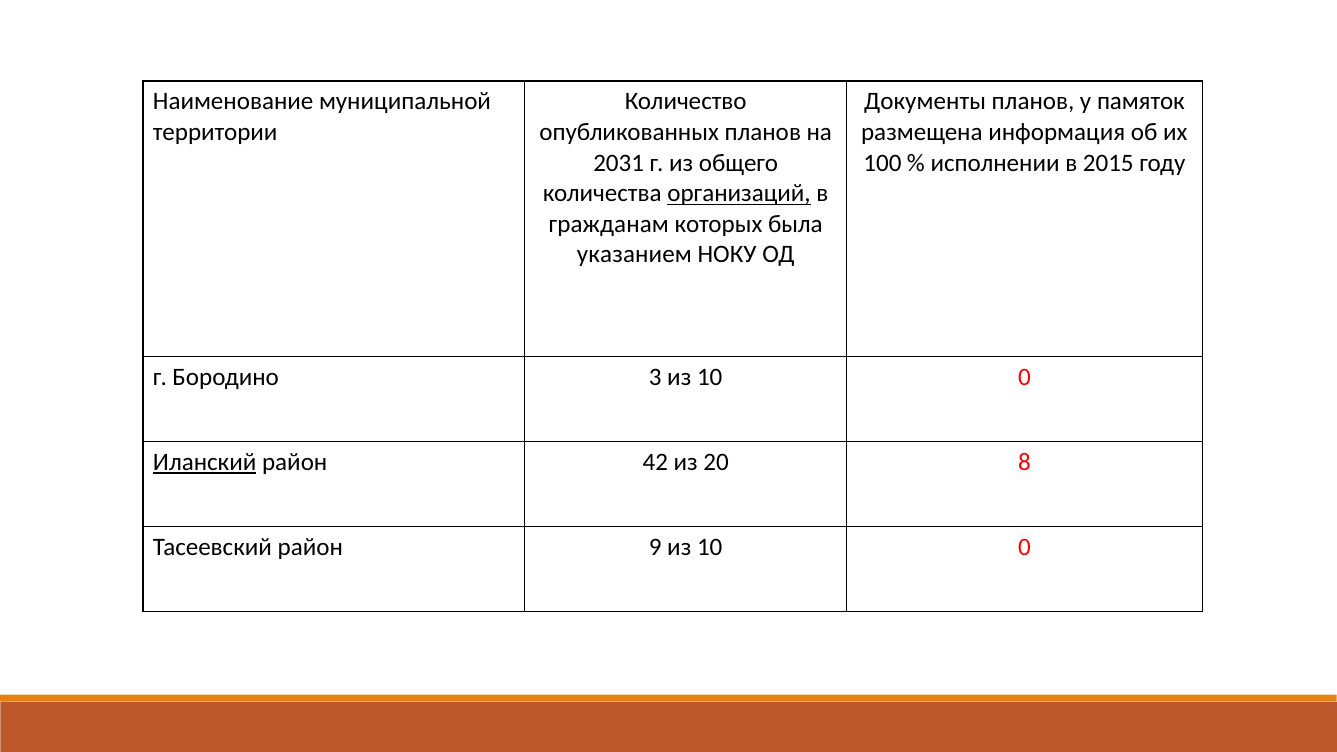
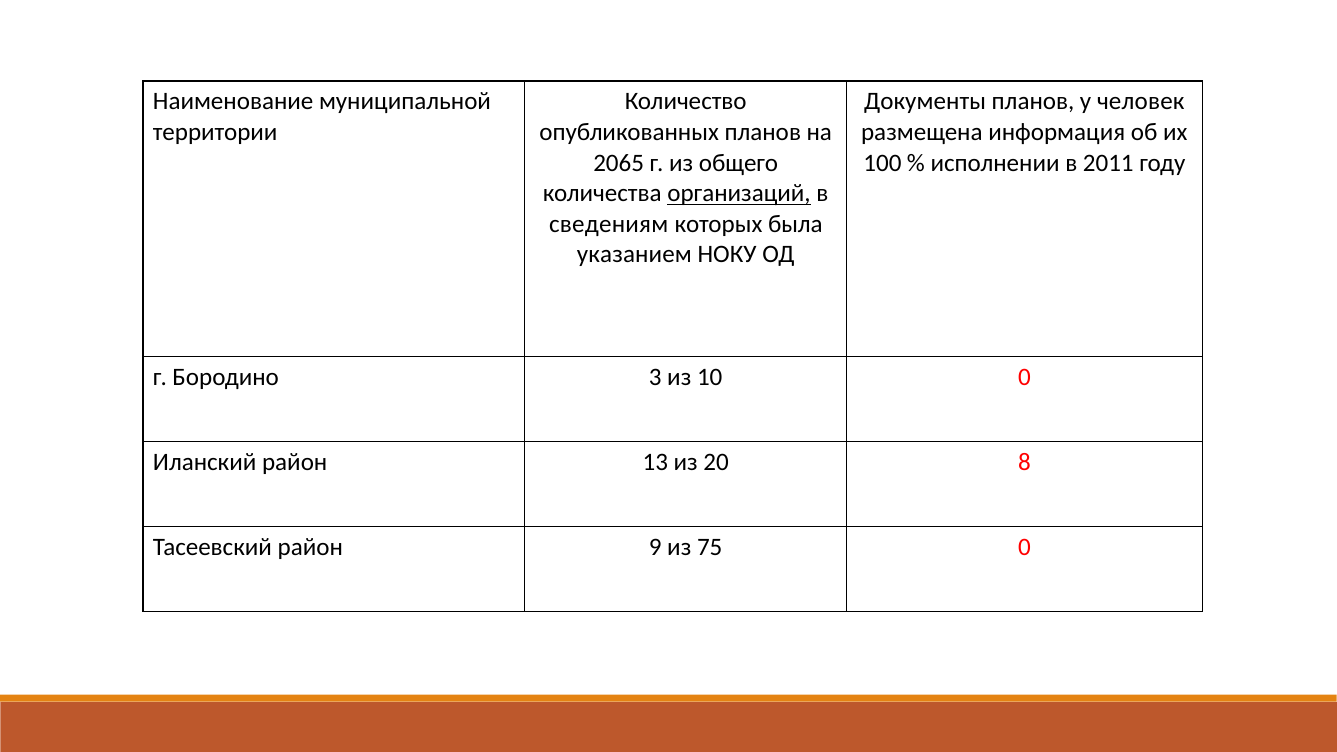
памяток: памяток -> человек (1141, 102)
2031: 2031 -> 2065 (619, 163)
2015: 2015 -> 2011 (1108, 163)
гражданам: гражданам -> сведениям (609, 224)
Иланский underline: present -> none (205, 462)
42: 42 -> 13 (655, 462)
9 из 10: 10 -> 75 (710, 547)
